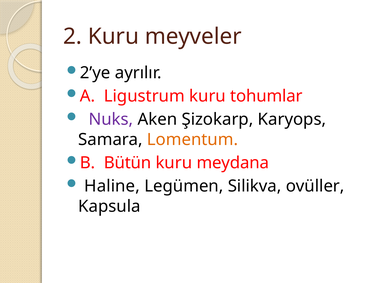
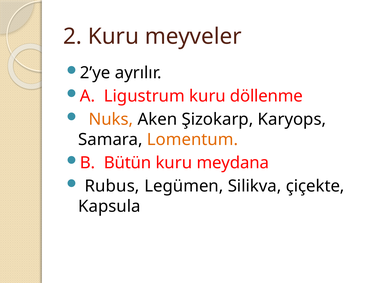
tohumlar: tohumlar -> döllenme (266, 96)
Nuks colour: purple -> orange (111, 120)
Haline: Haline -> Rubus (112, 186)
ovüller: ovüller -> çiçekte (315, 186)
